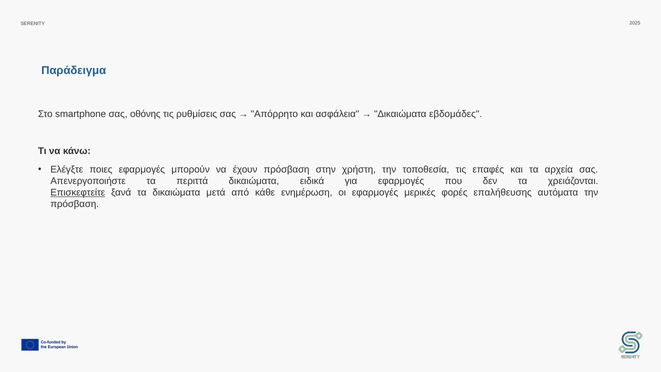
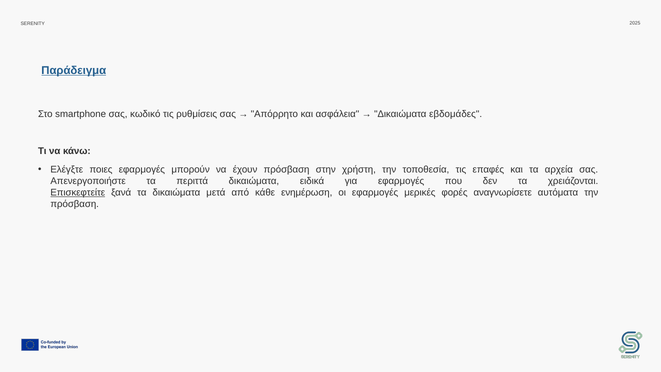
Παράδειγμα underline: none -> present (74, 70)
οθόνης: οθόνης -> κωδικό (145, 114)
επαλήθευσης: επαλήθευσης -> αναγνωρίσετε (503, 192)
